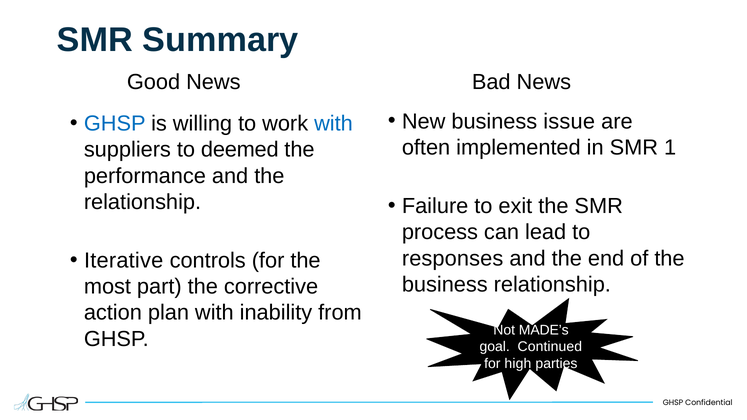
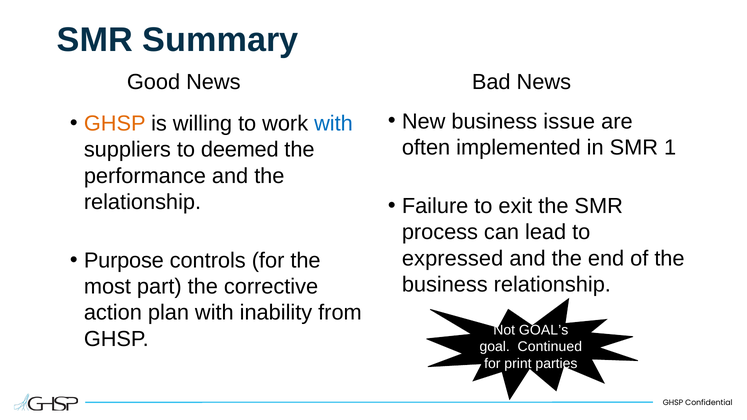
GHSP colour: blue -> orange (115, 124)
responses: responses -> expressed (453, 258)
Iterative: Iterative -> Purpose (124, 261)
MADE’s: MADE’s -> GOAL’s (544, 330)
high: high -> print (518, 364)
